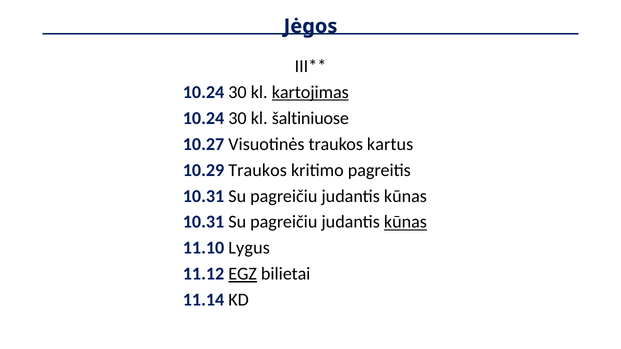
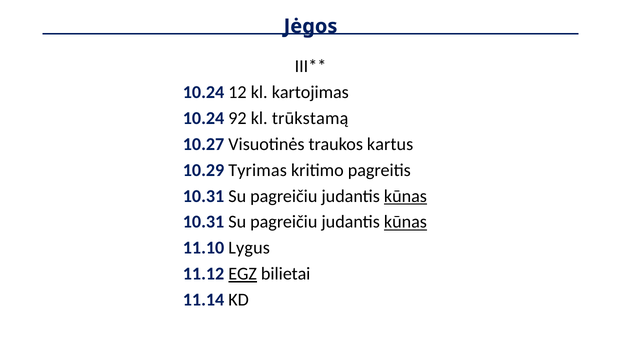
30: 30 -> 12 (237, 92)
kartojimas underline: present -> none (310, 92)
30: 30 -> 92 (237, 118)
šaltiniuose: šaltiniuose -> trūkstamą (310, 118)
10.29 Traukos: Traukos -> Tyrimas (258, 170)
kūnas underline: none -> present (405, 196)
